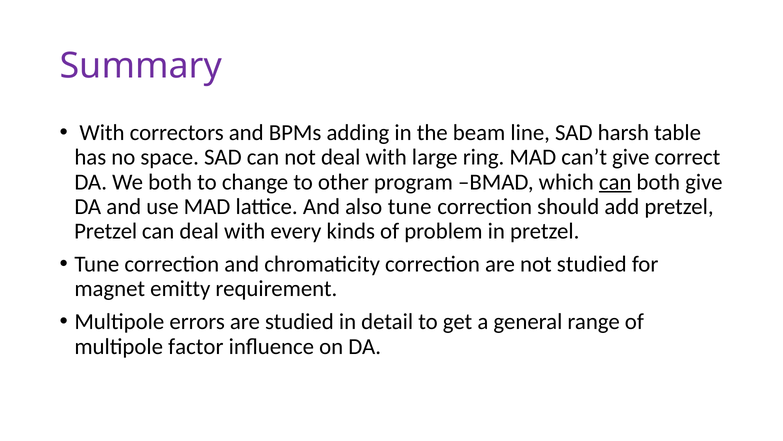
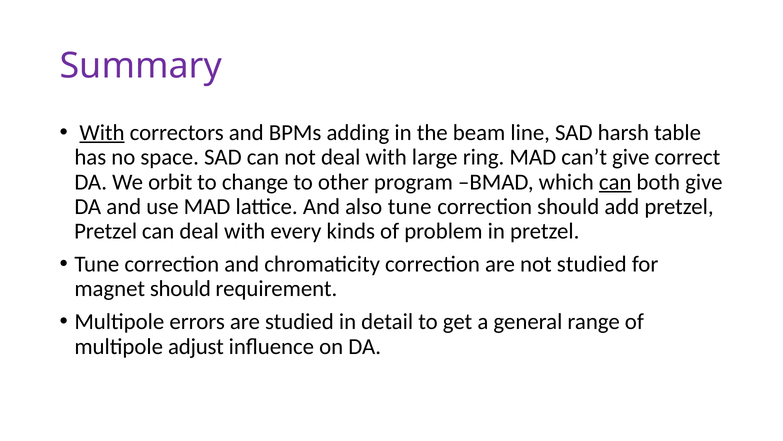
With underline: none -> present (102, 132)
We both: both -> orbit (170, 182)
magnet emitty: emitty -> should (180, 289)
factor: factor -> adjust (196, 346)
